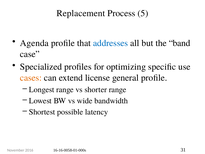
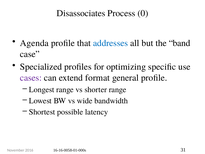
Replacement: Replacement -> Disassociates (81, 13)
5: 5 -> 0 (143, 13)
cases colour: orange -> purple (31, 78)
license: license -> format (97, 78)
